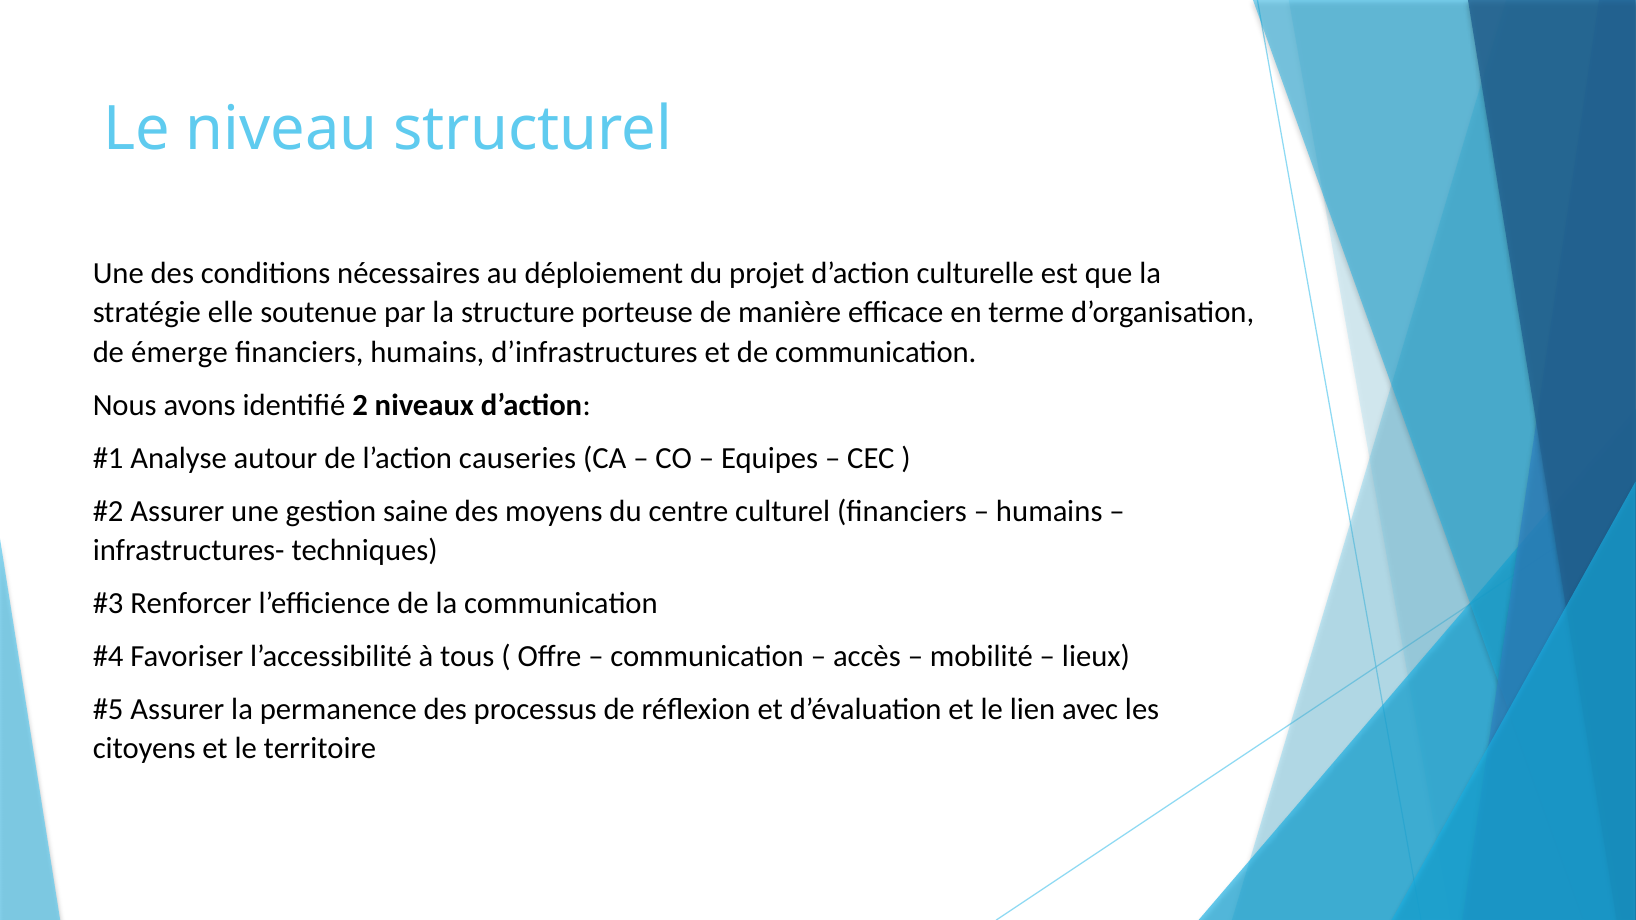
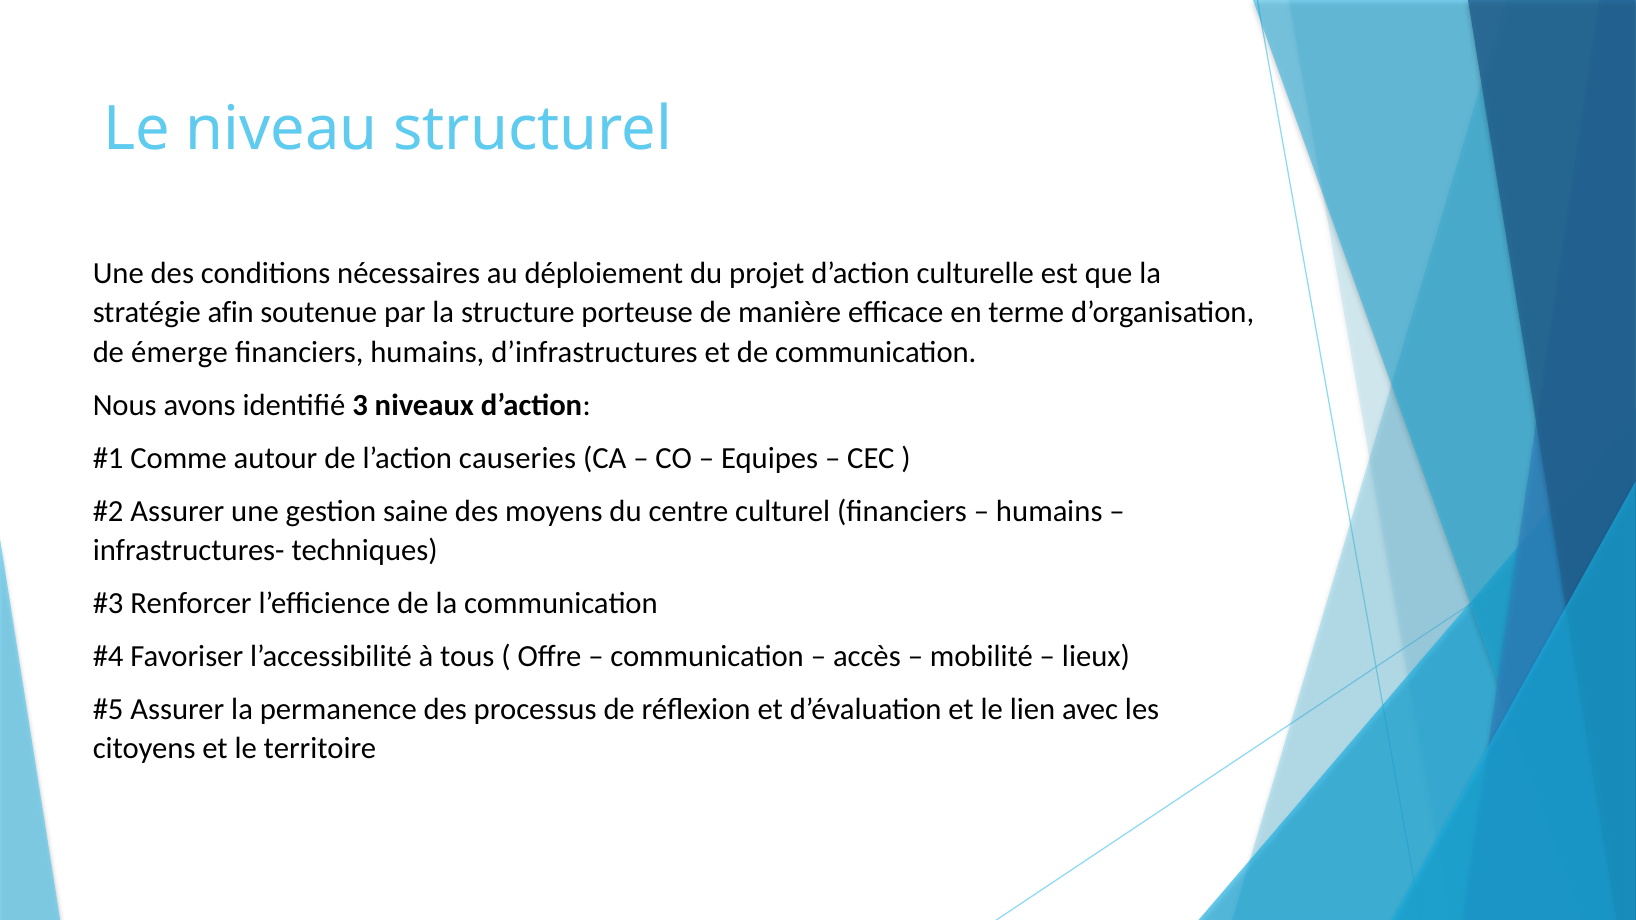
elle: elle -> afin (231, 313)
2: 2 -> 3 (360, 405)
Analyse: Analyse -> Comme (179, 458)
